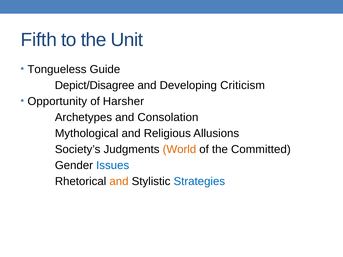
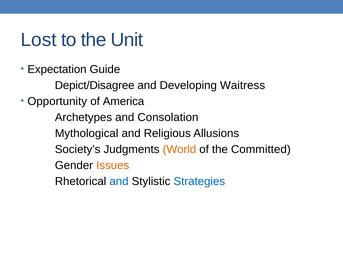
Fifth: Fifth -> Lost (39, 40)
Tongueless: Tongueless -> Expectation (57, 69)
Criticism: Criticism -> Waitress (243, 85)
Harsher: Harsher -> America (124, 101)
Issues colour: blue -> orange (113, 165)
and colour: orange -> blue (119, 181)
